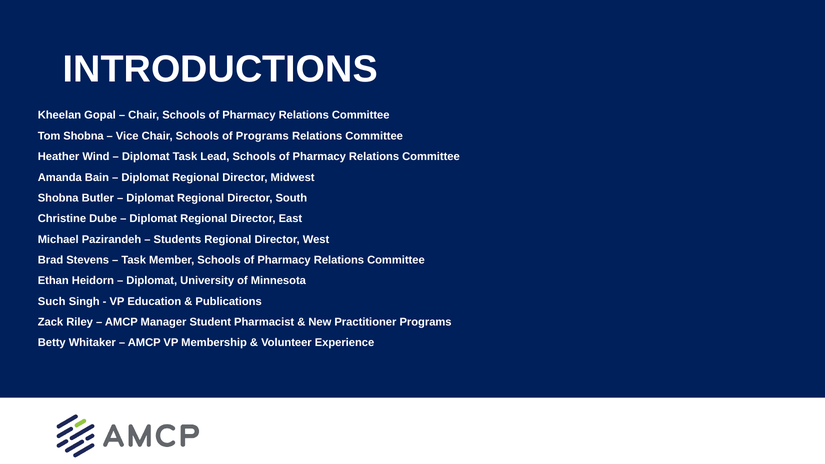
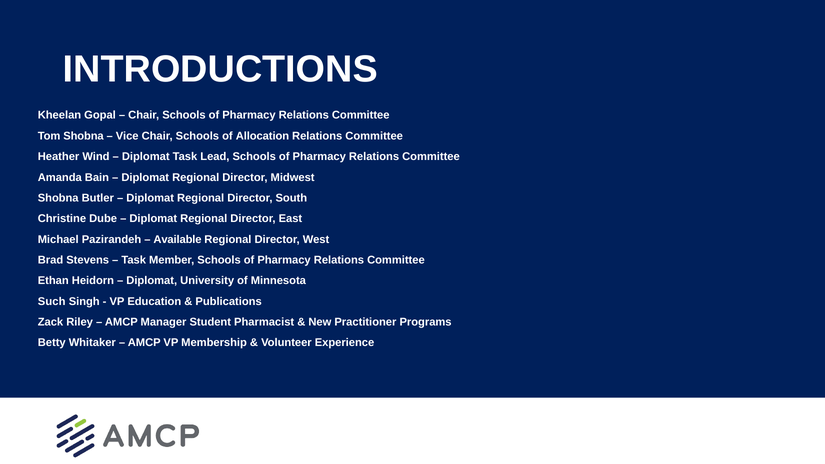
of Programs: Programs -> Allocation (262, 136)
Students: Students -> Available (177, 239)
